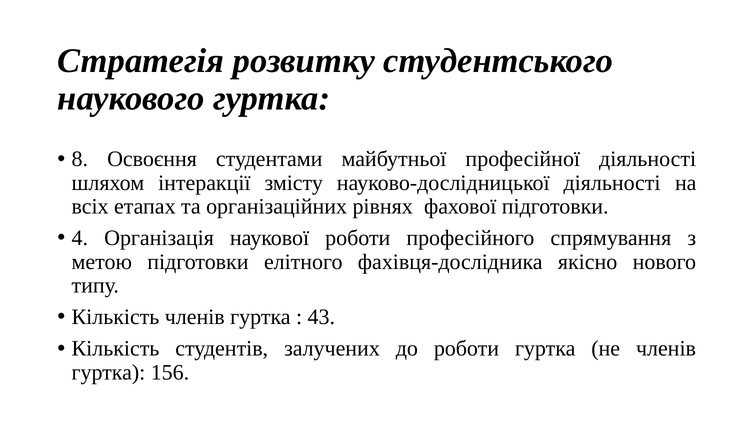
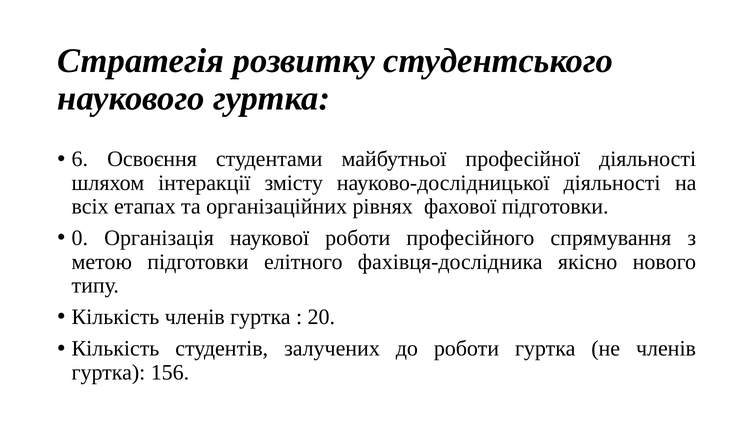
8: 8 -> 6 (80, 159)
4: 4 -> 0 (80, 238)
43: 43 -> 20 (321, 317)
